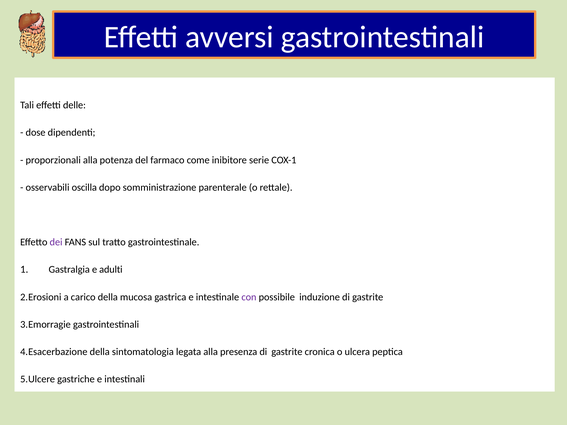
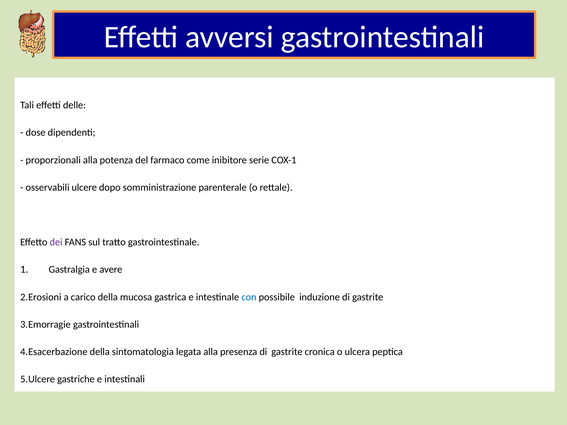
oscilla: oscilla -> ulcere (84, 188)
adulti: adulti -> avere (111, 270)
con colour: purple -> blue (249, 297)
